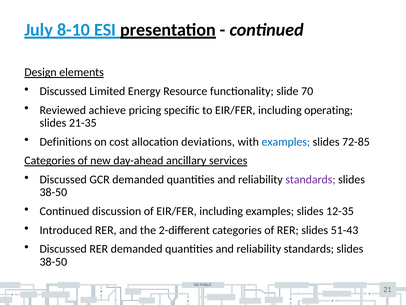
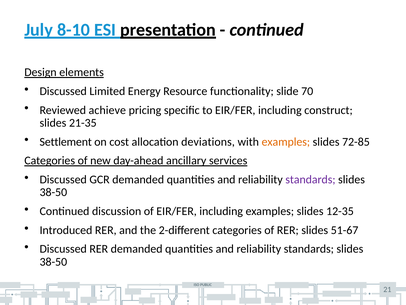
operating: operating -> construct (329, 110)
Definitions: Definitions -> Settlement (66, 142)
examples colour: blue -> orange (286, 142)
51-43: 51-43 -> 51-67 (345, 230)
